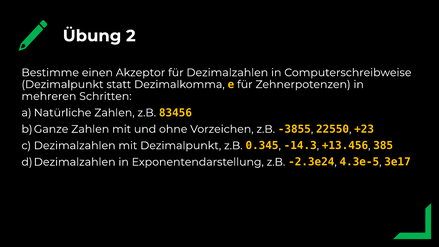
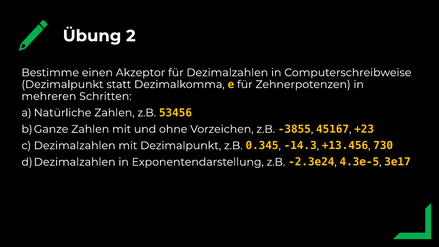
83456: 83456 -> 53456 (175, 113)
22550: 22550 -> 45167 (333, 129)
385: 385 -> 730 (383, 146)
